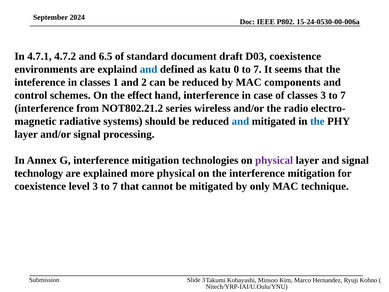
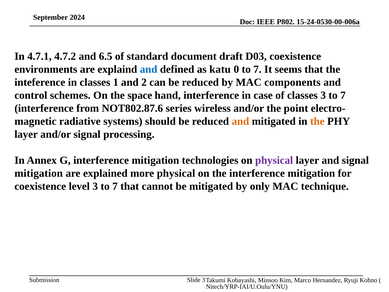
effect: effect -> space (140, 95)
NOT802.21.2: NOT802.21.2 -> NOT802.87.6 (132, 108)
radio: radio -> point (296, 108)
and colour: blue -> orange (240, 121)
the colour: blue -> orange (317, 121)
technology: technology -> mitigation (39, 173)
